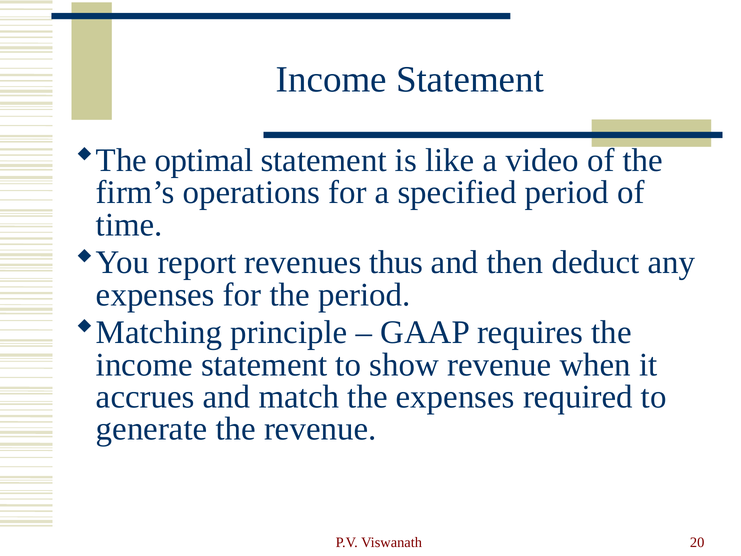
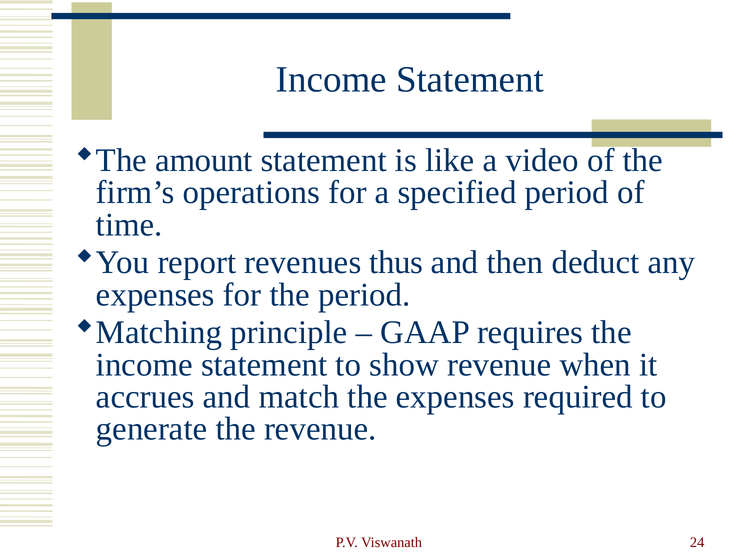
optimal: optimal -> amount (204, 160)
20: 20 -> 24 (697, 542)
